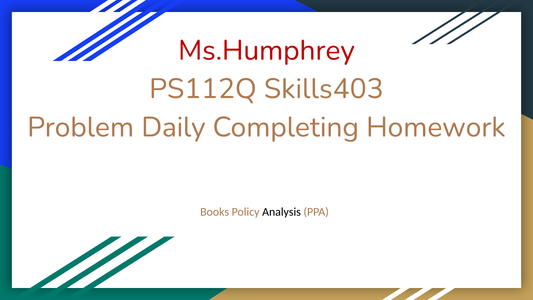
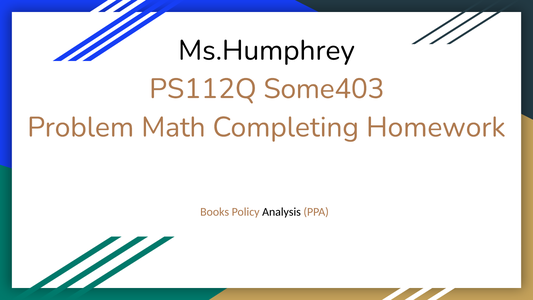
Ms.Humphrey colour: red -> black (266, 50)
Skills403: Skills403 -> Some403 (324, 89)
Daily: Daily -> Math (173, 127)
